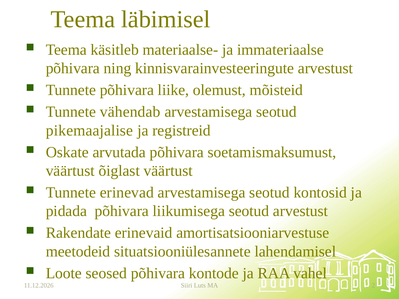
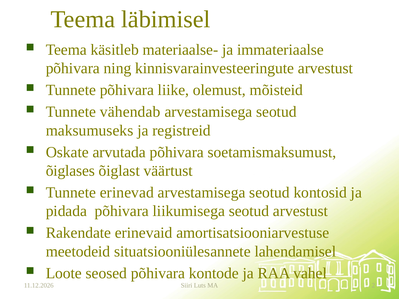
pikemaajalise: pikemaajalise -> maksumuseks (90, 131)
väärtust: väärtust -> õiglases (70, 171)
